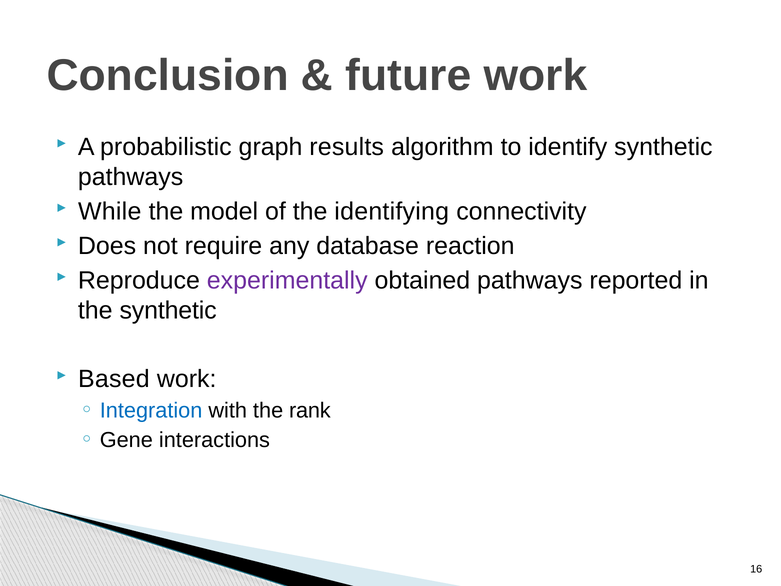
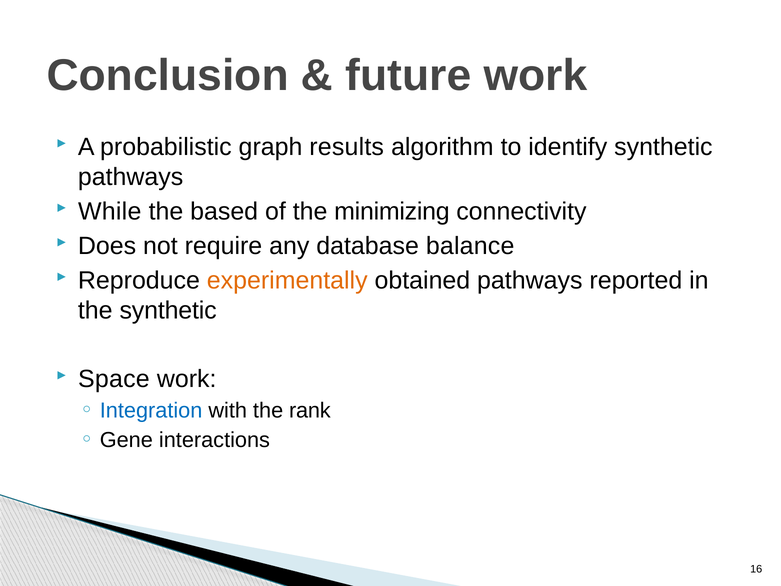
model: model -> based (224, 211)
identifying: identifying -> minimizing (392, 211)
reaction: reaction -> balance (470, 246)
experimentally colour: purple -> orange (287, 280)
Based: Based -> Space (114, 379)
